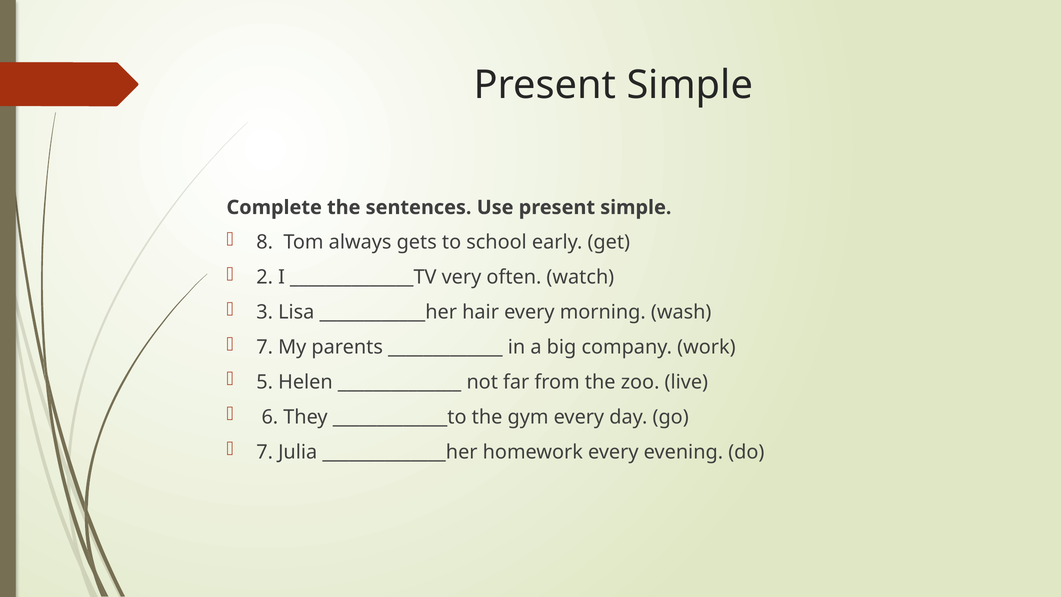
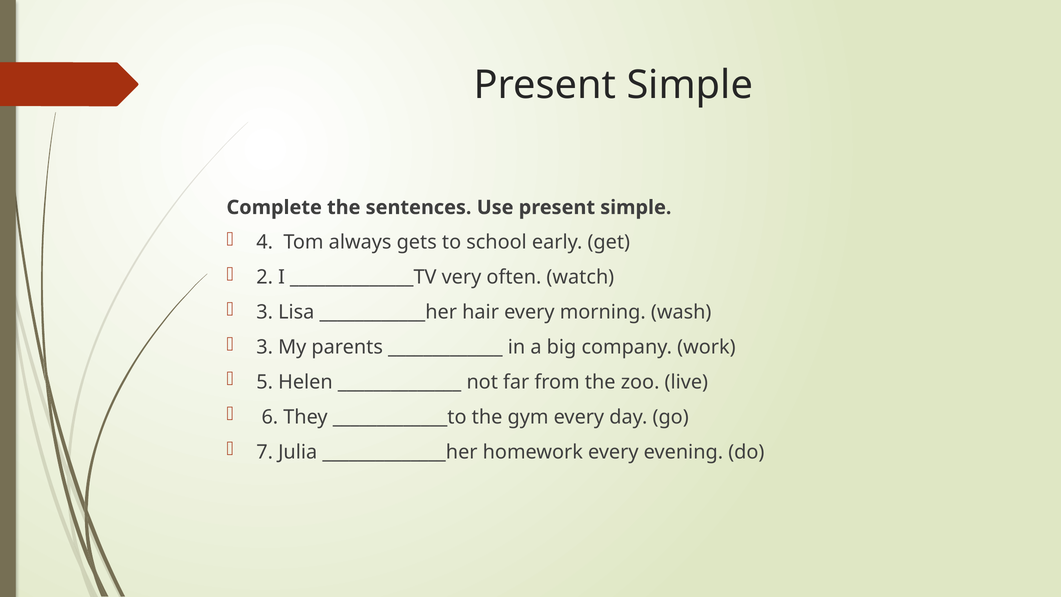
8: 8 -> 4 (265, 242)
7: 7 -> 3 (265, 347)
